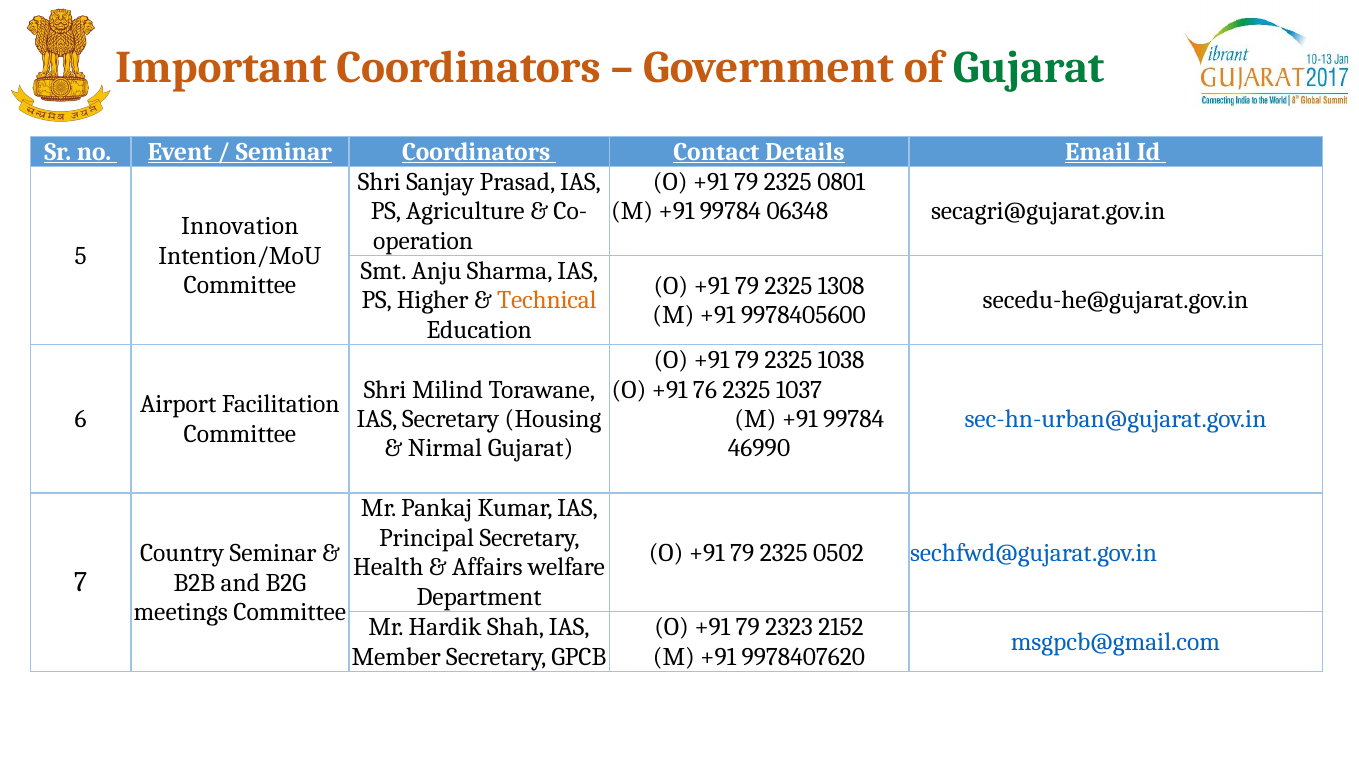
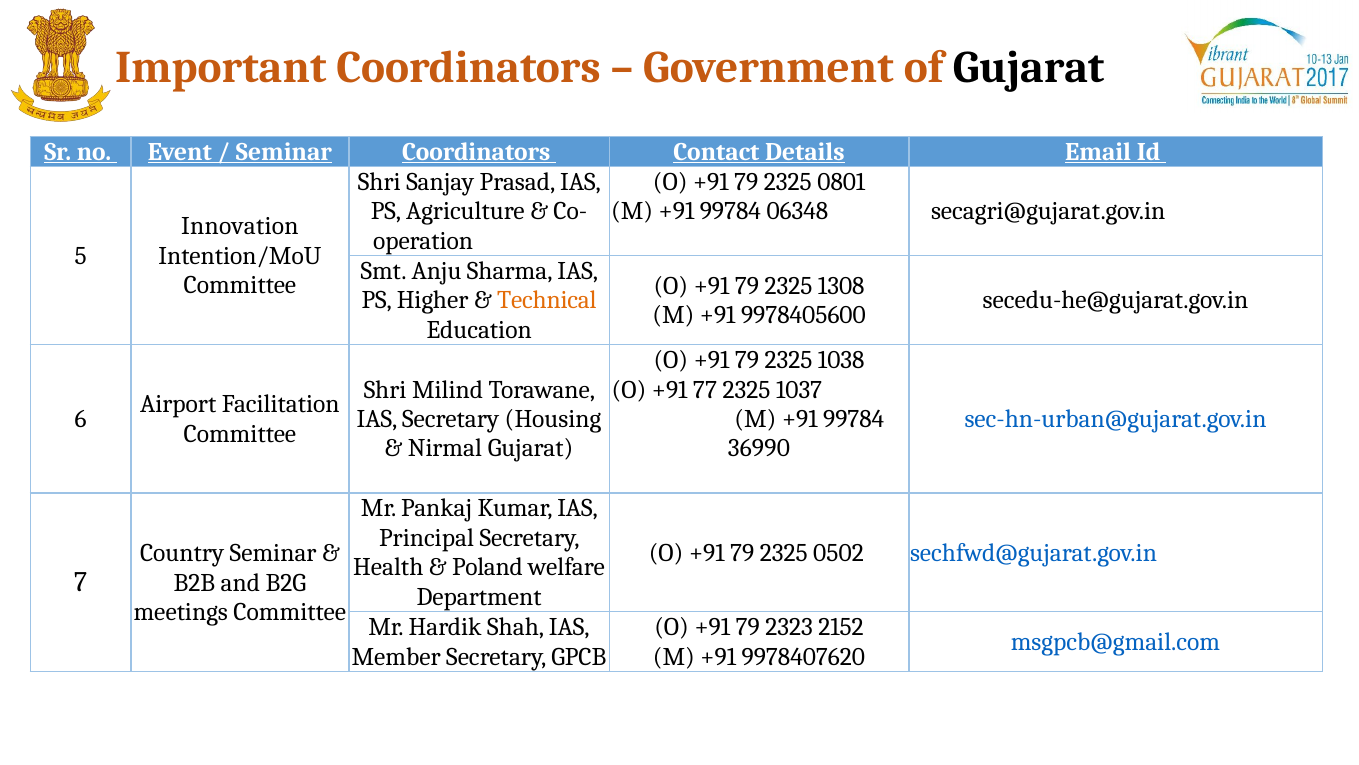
Gujarat colour: green -> black (1029, 68)
76: 76 -> 77 (705, 389)
46990: 46990 -> 36990 (759, 448)
Affairs: Affairs -> Poland (487, 567)
